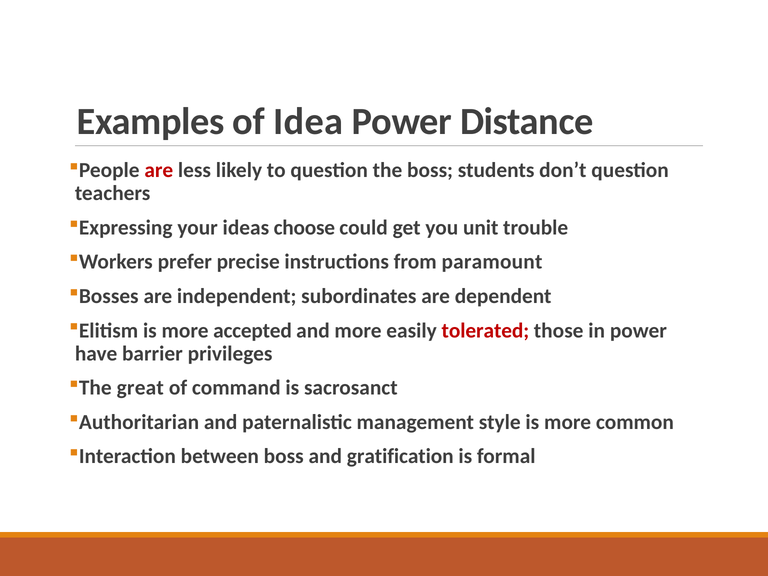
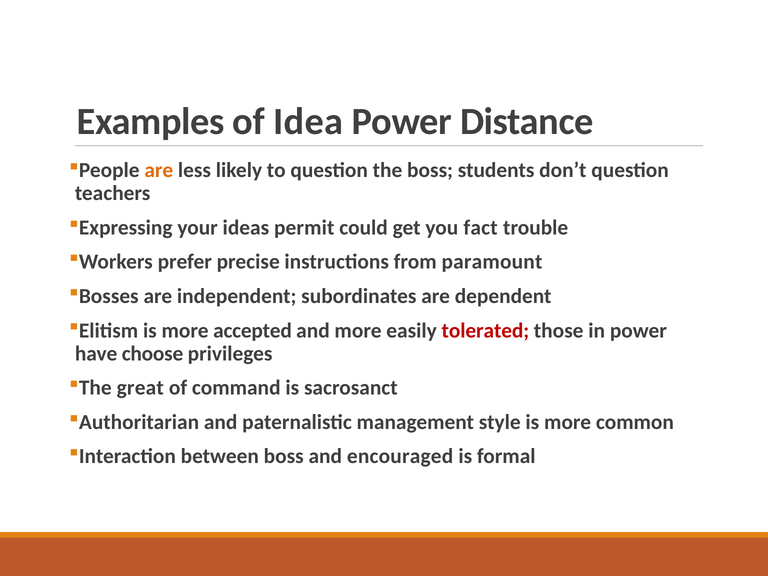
are colour: red -> orange (159, 170)
choose: choose -> permit (304, 228)
unit: unit -> fact (481, 228)
barrier: barrier -> choose (153, 354)
gratification: gratification -> encouraged (400, 456)
